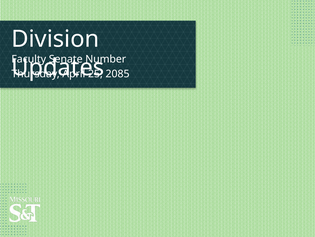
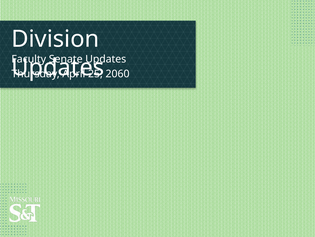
Number: Number -> Updates (106, 59)
2085: 2085 -> 2060 (118, 74)
